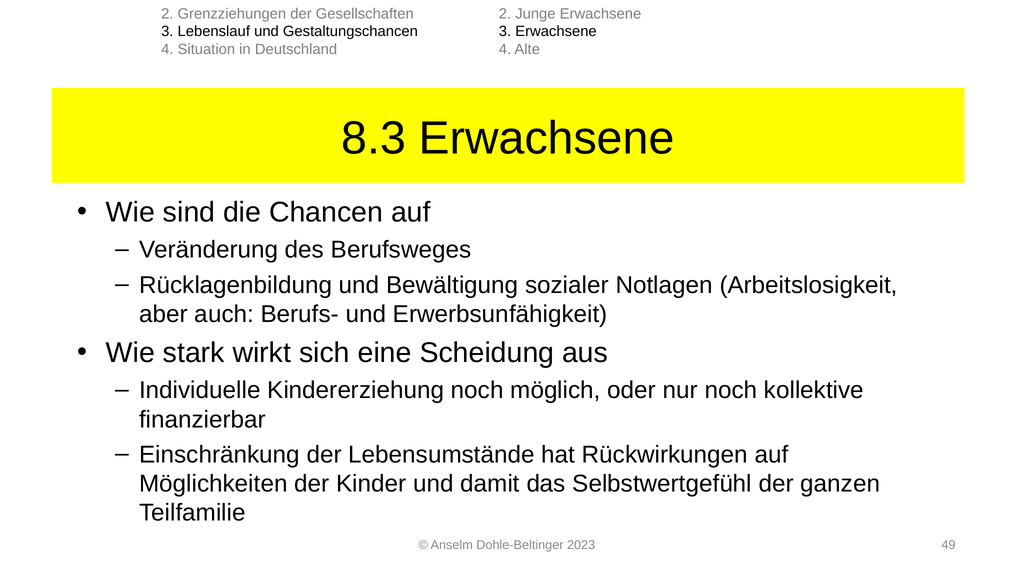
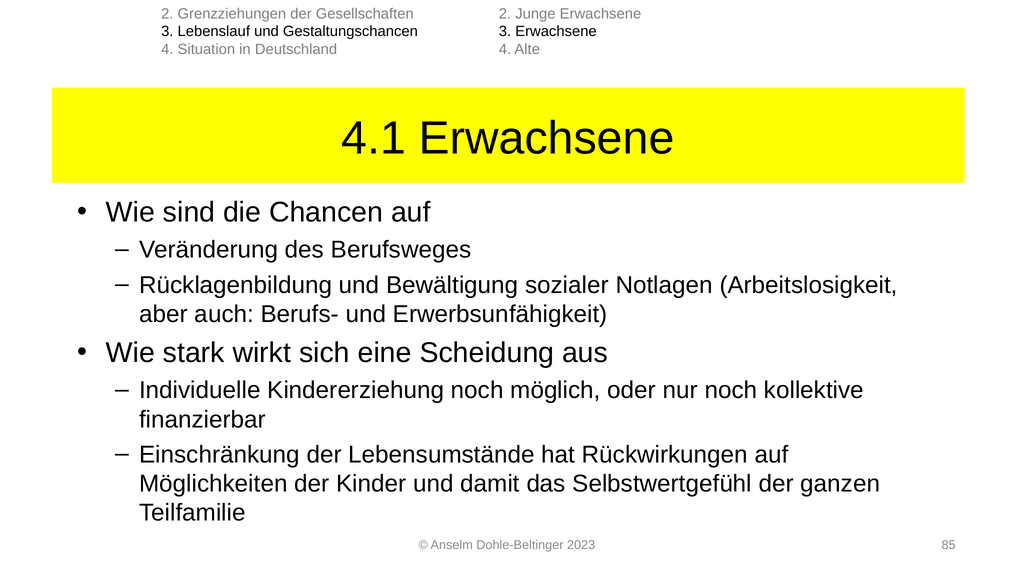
8.3: 8.3 -> 4.1 (374, 138)
49: 49 -> 85 (949, 545)
